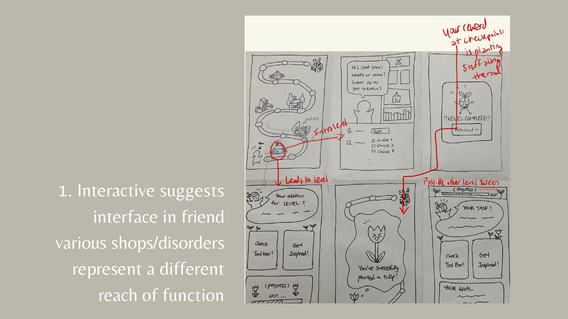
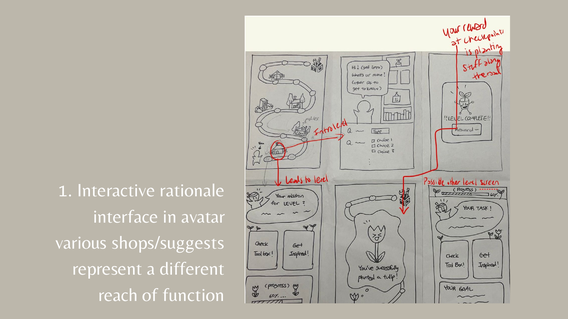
suggests: suggests -> rationale (192, 191)
friend: friend -> avatar (203, 217)
shops/disorders: shops/disorders -> shops/suggests (168, 243)
